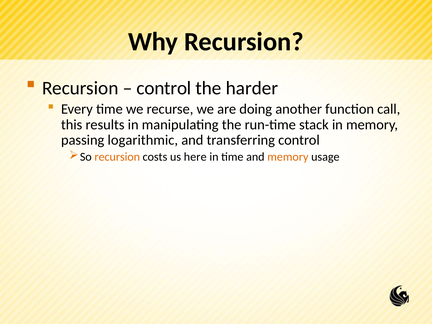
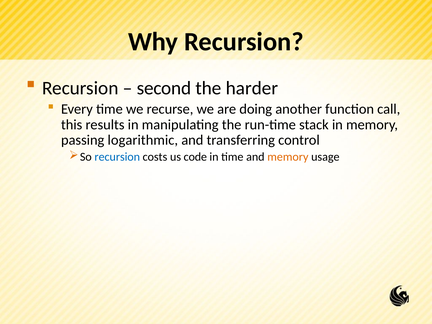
control: control -> second (164, 88)
recursion colour: orange -> blue (117, 157)
here: here -> code (195, 157)
